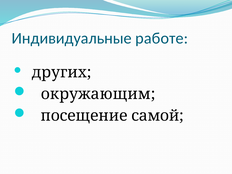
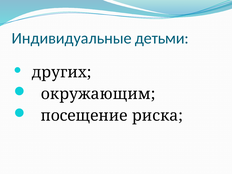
работе: работе -> детьми (162, 38)
самой: самой -> риска (157, 116)
